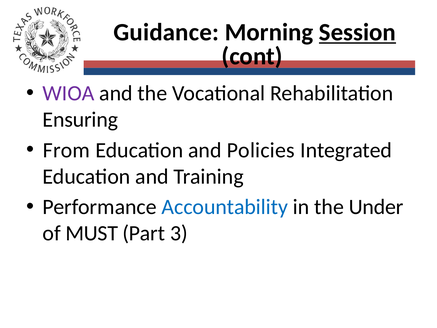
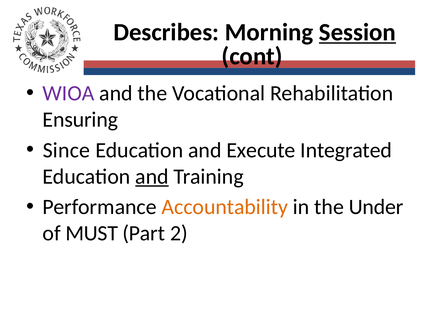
Guidance: Guidance -> Describes (166, 32)
From: From -> Since (66, 150)
Policies: Policies -> Execute (261, 150)
and underline: none -> present (152, 176)
Accountability colour: blue -> orange (225, 207)
3: 3 -> 2 (179, 233)
